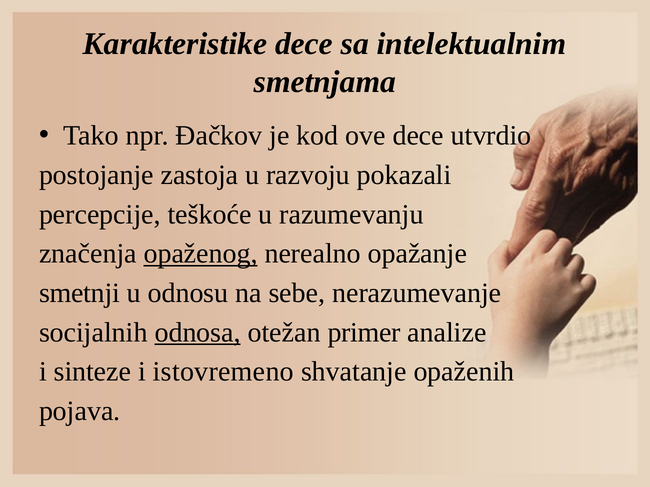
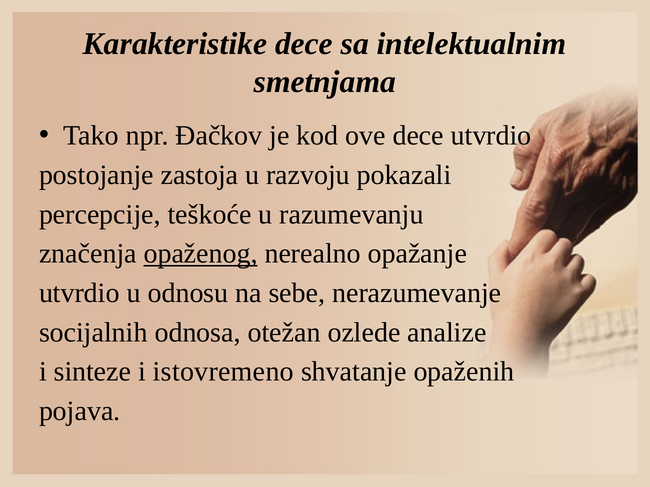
smetnji: smetnji -> utvrdio (79, 293)
odnosa underline: present -> none (198, 333)
primer: primer -> ozlede (364, 333)
